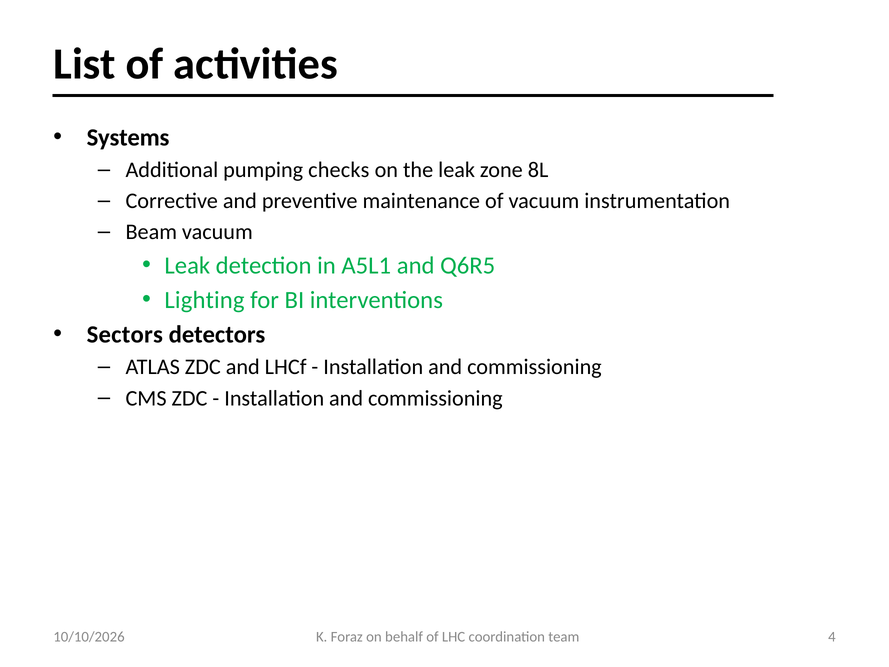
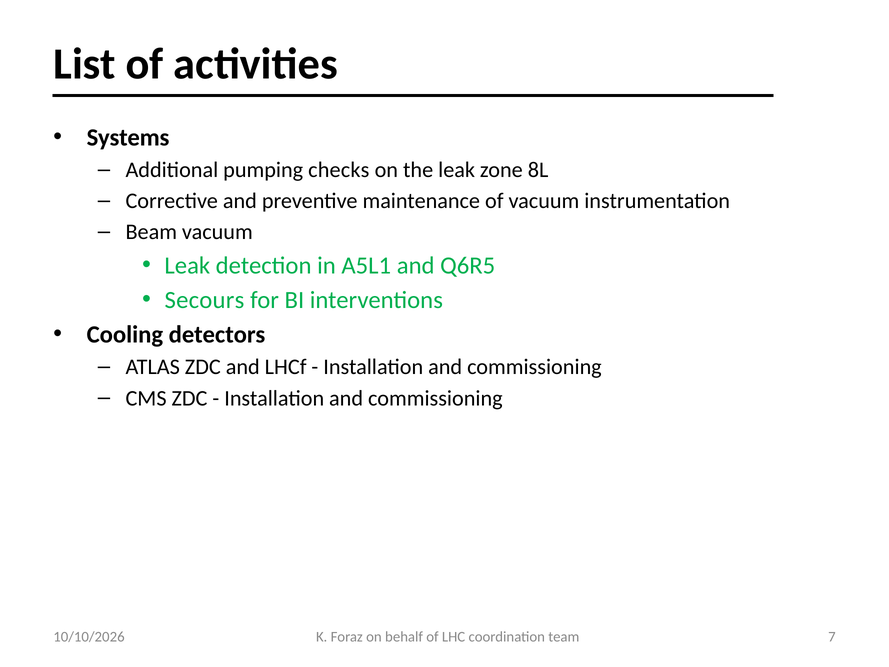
Lighting: Lighting -> Secours (204, 300)
Sectors: Sectors -> Cooling (125, 335)
4: 4 -> 7 (832, 637)
